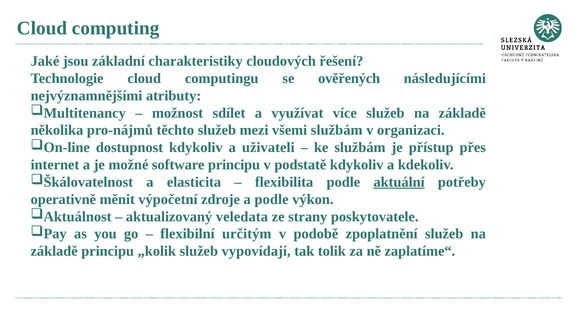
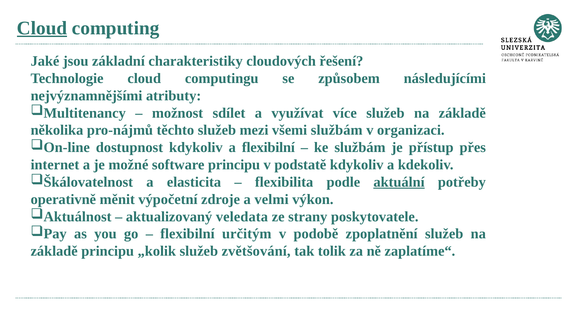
Cloud underline: none -> present (42, 28)
ověřených: ověřených -> způsobem (349, 78)
a uživateli: uživateli -> flexibilní (268, 147)
a podle: podle -> velmi (272, 199)
vypovídají: vypovídají -> zvětšování (256, 251)
